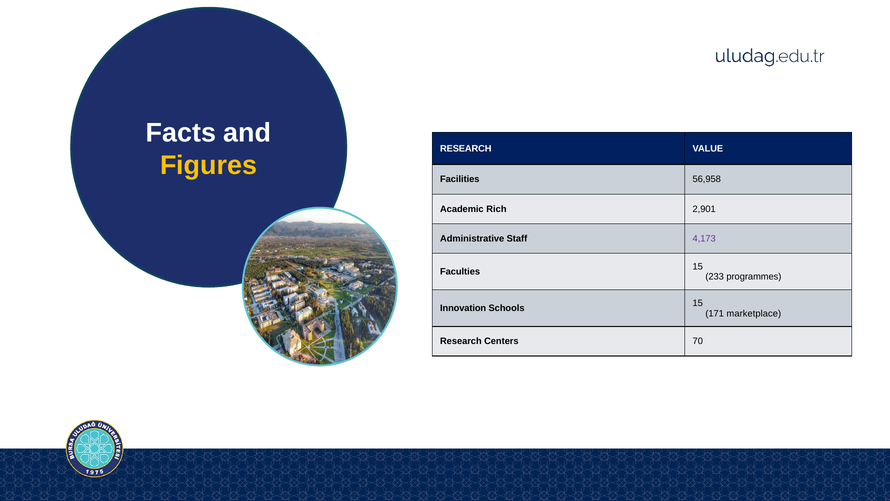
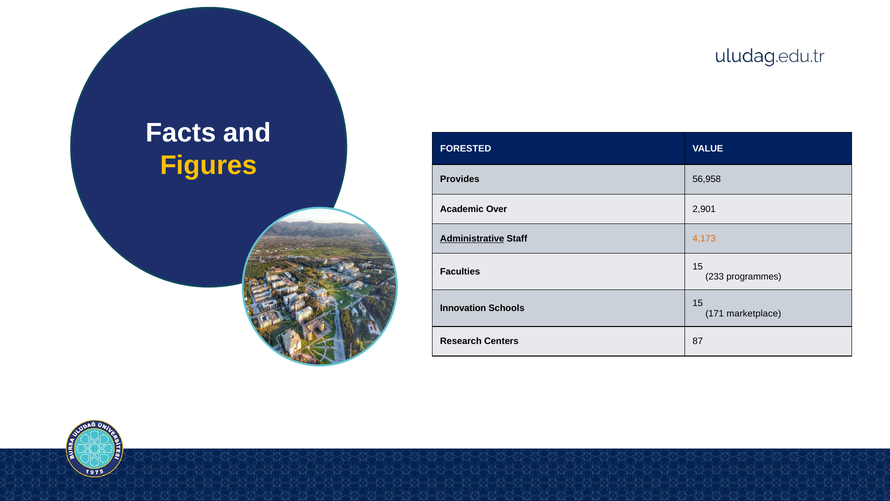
RESEARCH: RESEARCH -> FORESTED (466, 148)
Facilities: Facilities -> Provides (460, 179)
Rich: Rich -> Over (497, 209)
Administrative underline: none -> present (472, 238)
4,173 colour: purple -> orange (704, 238)
70: 70 -> 87 (698, 341)
